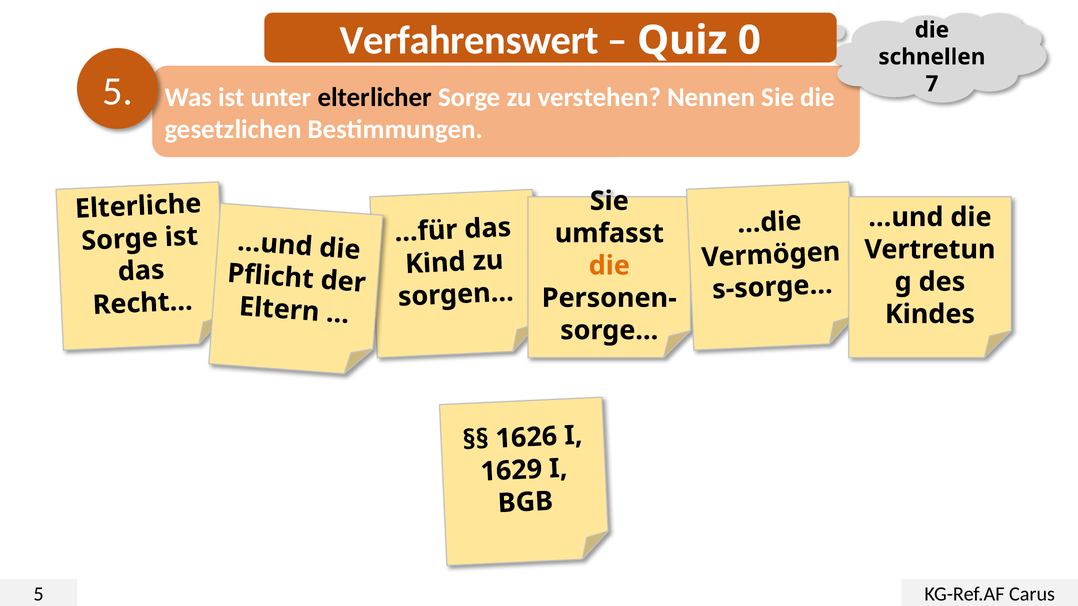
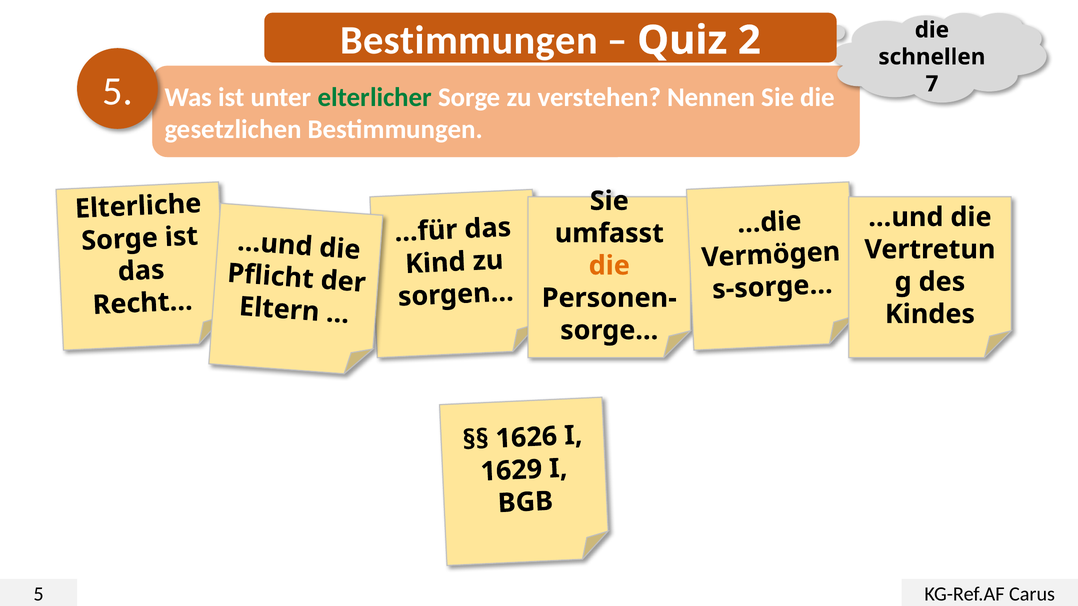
Verfahrenswert: Verfahrenswert -> Bestimmungen (469, 40)
0: 0 -> 2 (749, 40)
elterlicher colour: black -> green (375, 97)
